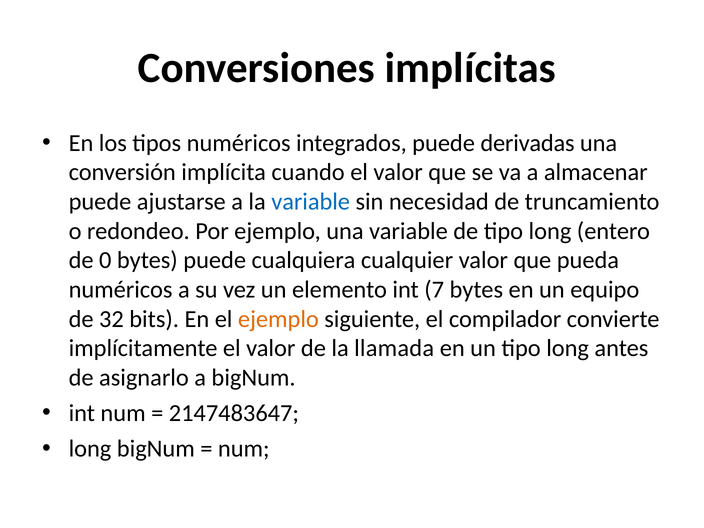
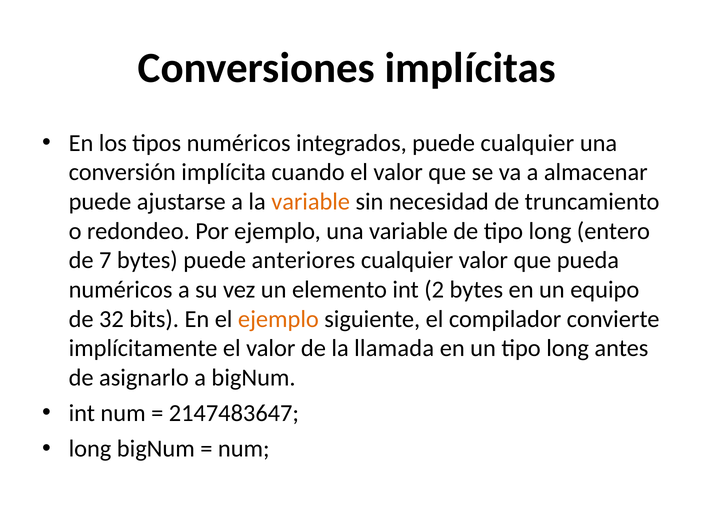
puede derivadas: derivadas -> cualquier (527, 143)
variable colour: blue -> orange (311, 202)
0: 0 -> 7 (105, 260)
cualquiera: cualquiera -> anteriores (303, 260)
7: 7 -> 2 (434, 290)
